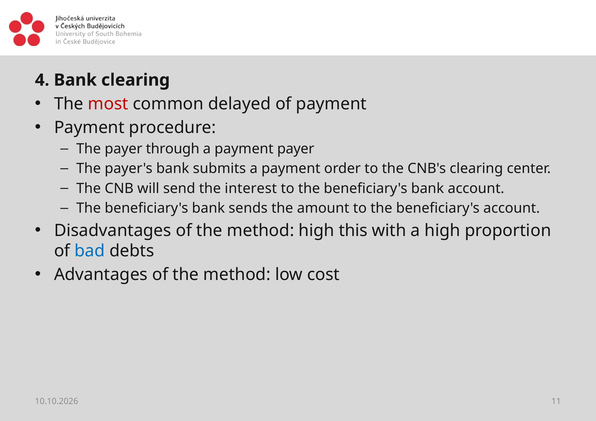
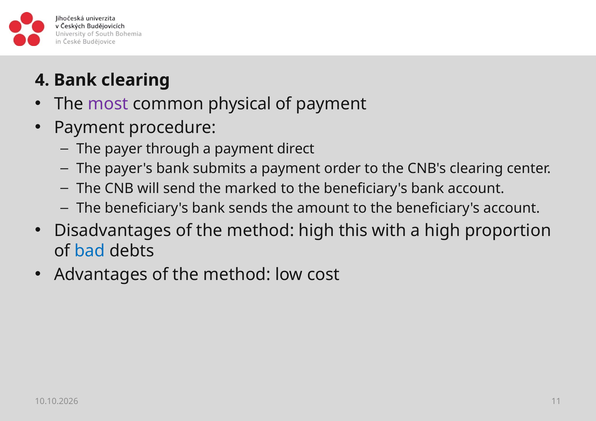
most colour: red -> purple (108, 104)
delayed: delayed -> physical (240, 104)
payment payer: payer -> direct (296, 149)
interest: interest -> marked (251, 189)
